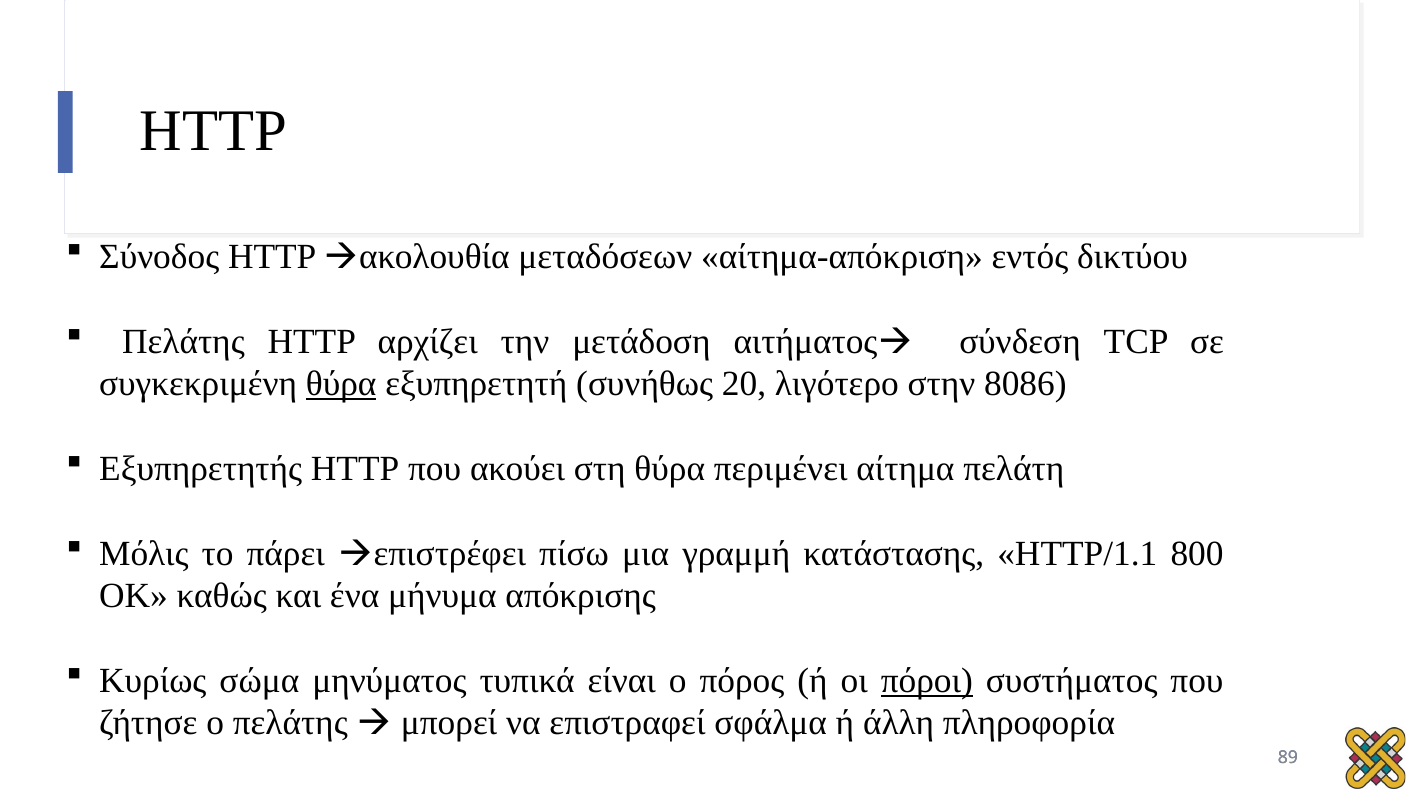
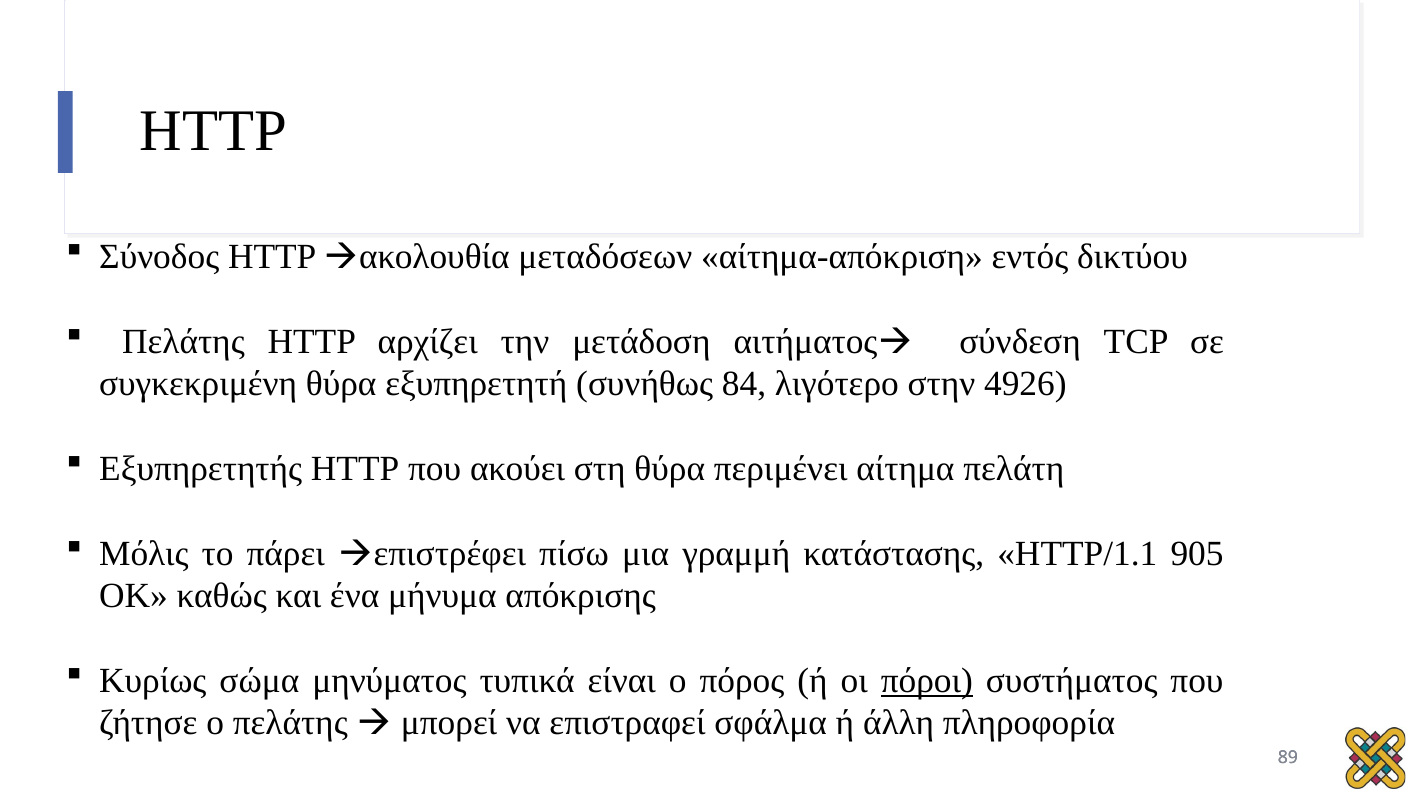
θύρα underline: present -> none (341, 384)
20: 20 -> 84 (744, 384)
8086: 8086 -> 4926 (1025, 384)
800: 800 -> 905 (1197, 554)
